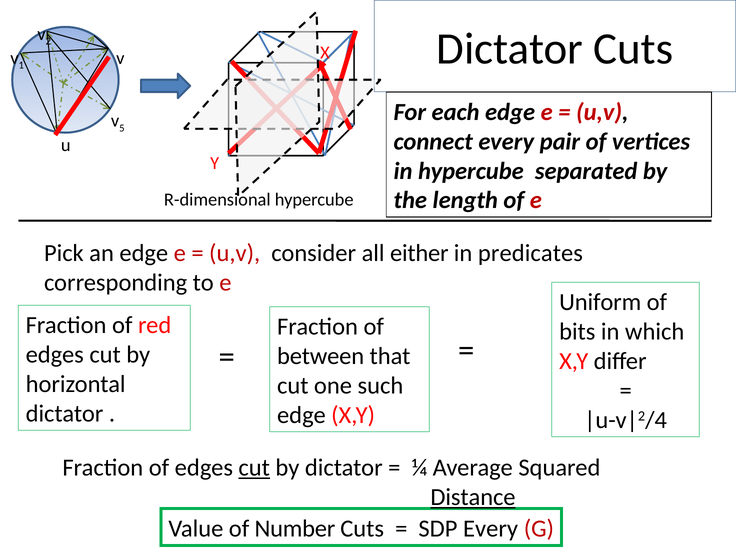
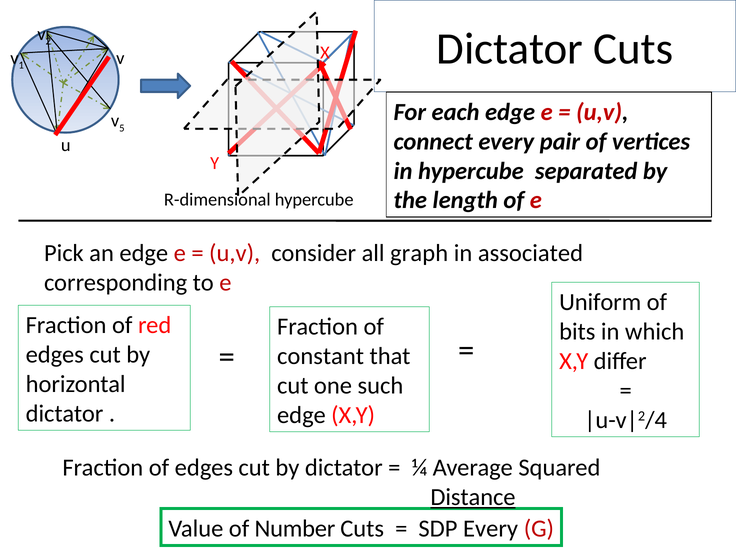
either: either -> graph (419, 253)
predicates: predicates -> associated (530, 253)
between: between -> constant (321, 356)
cut underline: present -> none (254, 468)
